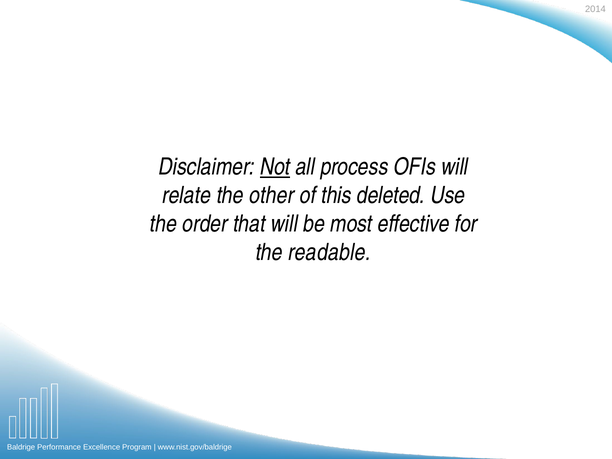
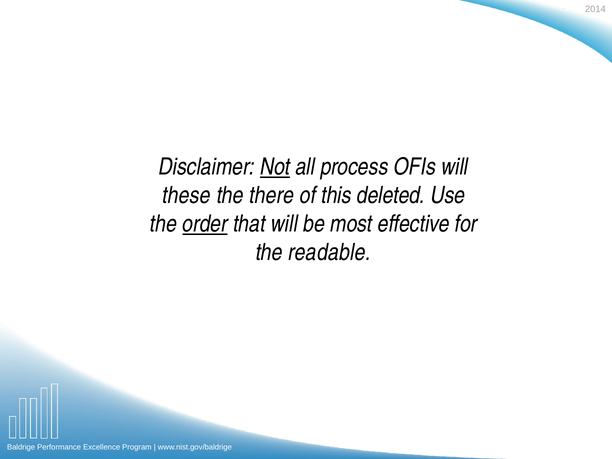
relate: relate -> these (186, 195)
other: other -> there (272, 195)
order underline: none -> present (205, 224)
